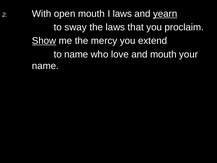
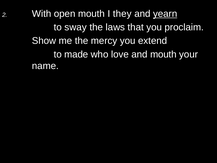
I laws: laws -> they (122, 14)
Show underline: present -> none (44, 41)
to name: name -> made (76, 54)
